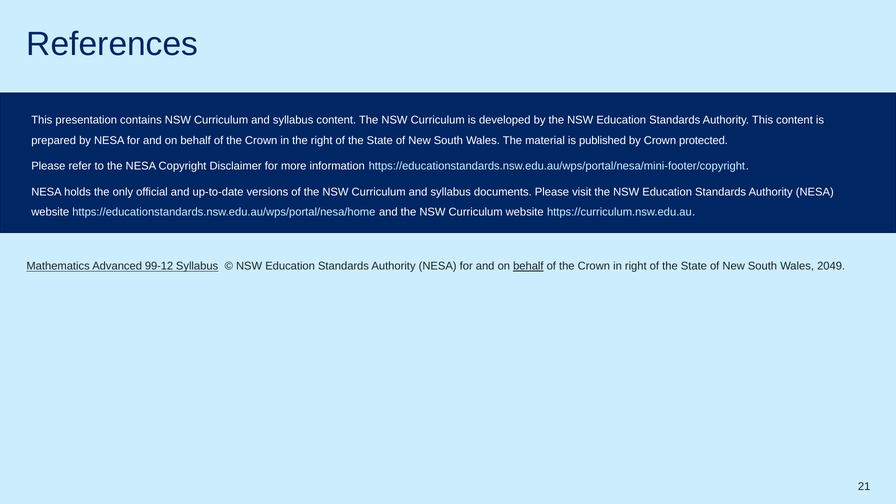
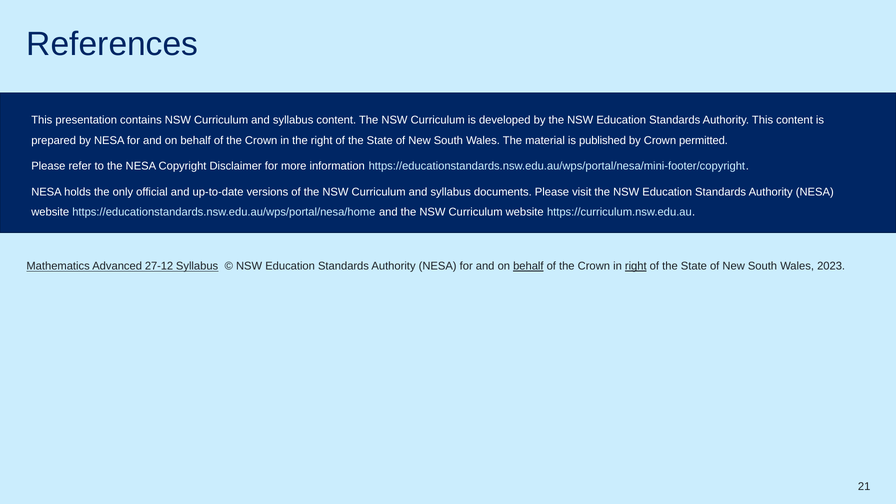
protected: protected -> permitted (703, 140)
99-12: 99-12 -> 27-12 (159, 266)
right underline: none -> present (636, 266)
2049: 2049 -> 2023 (831, 266)
